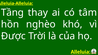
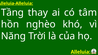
Được: Được -> Năng (13, 36)
